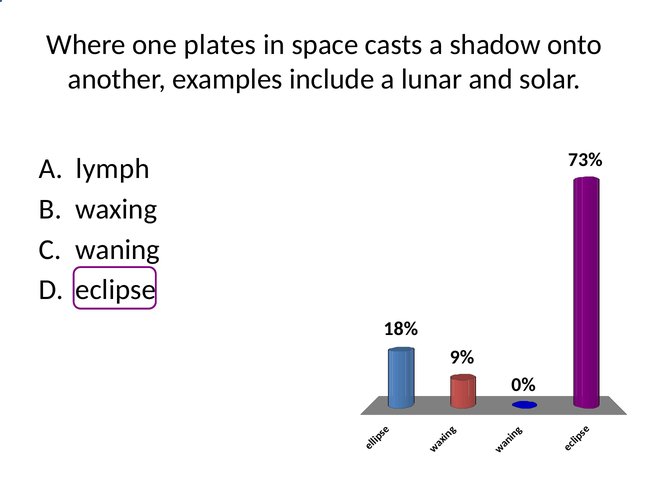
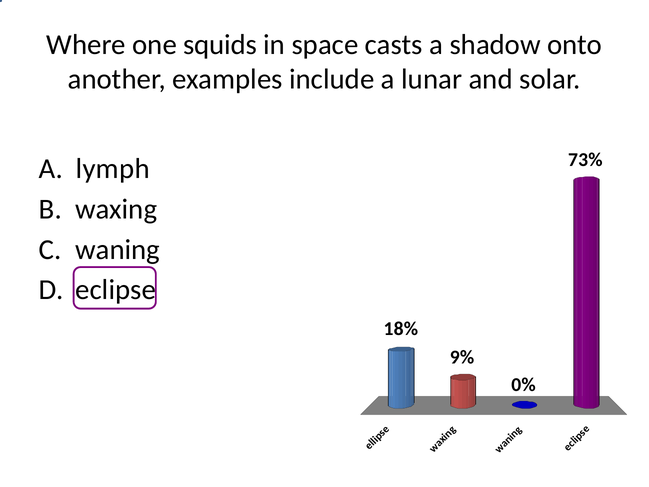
plates: plates -> squids (220, 45)
